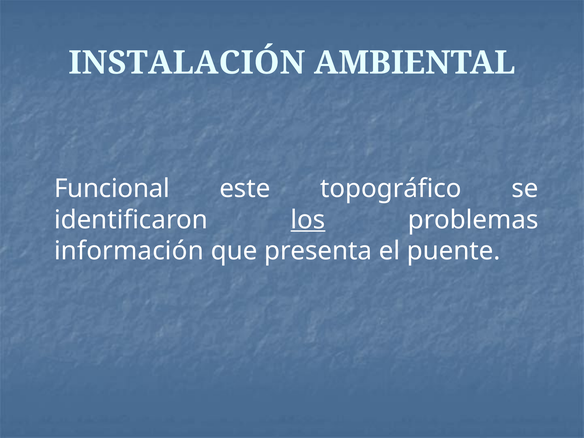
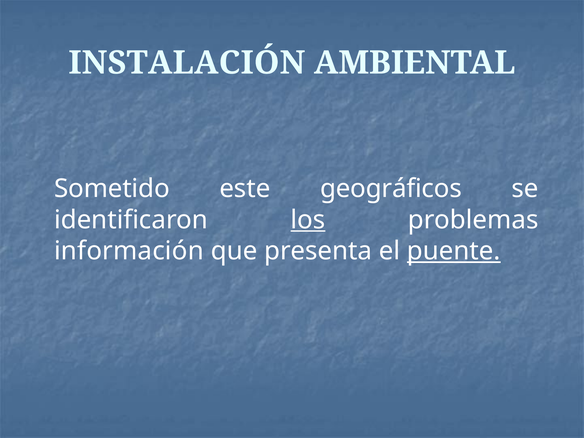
Funcional: Funcional -> Sometido (112, 189)
topográfico: topográfico -> geográficos (391, 189)
puente underline: none -> present (454, 251)
